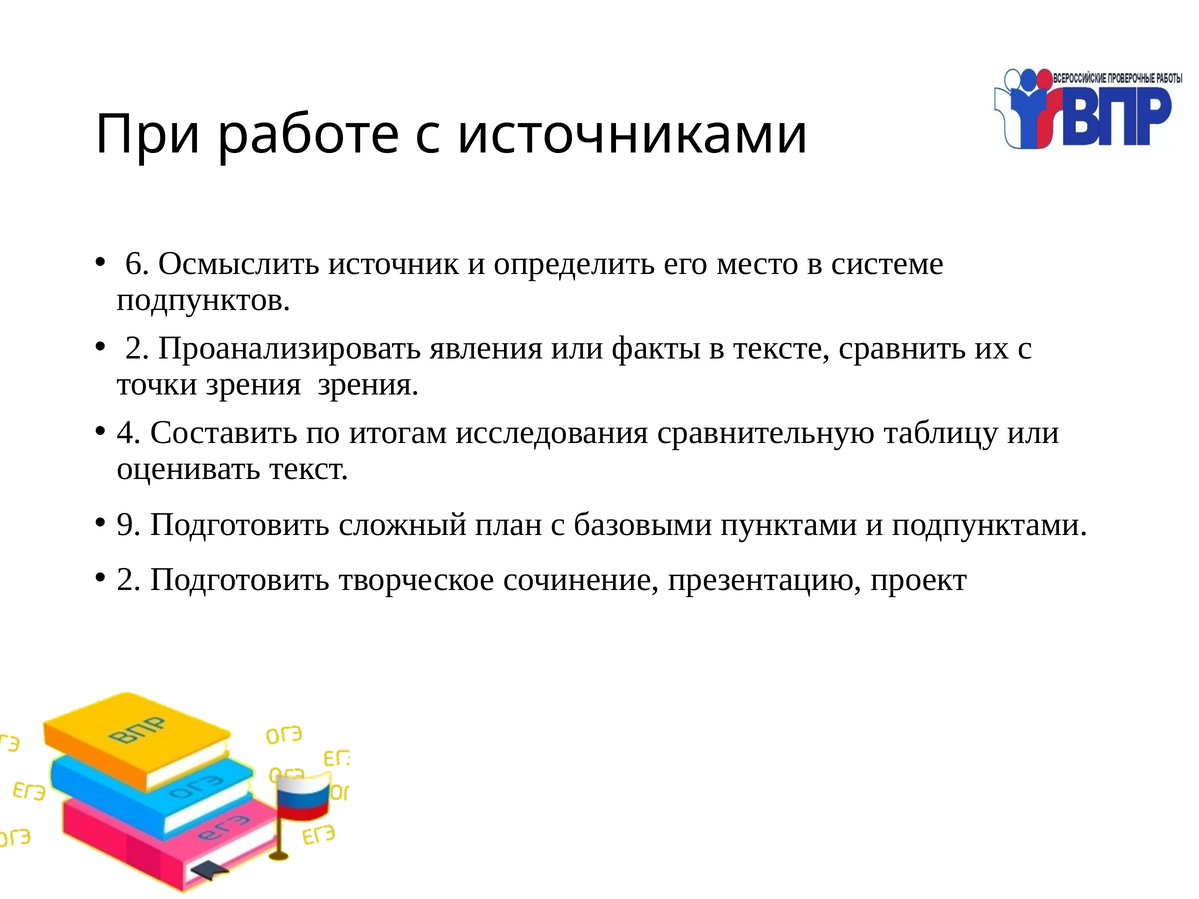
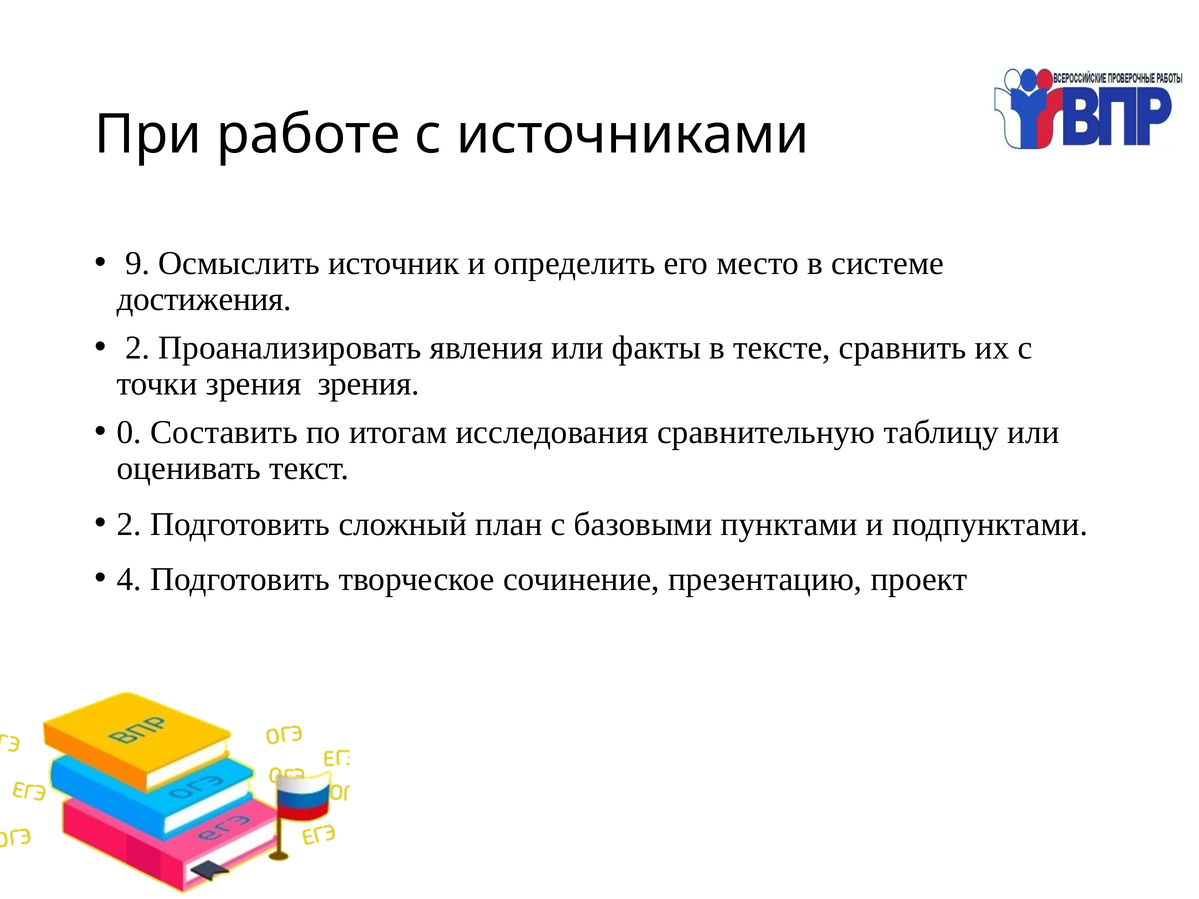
6: 6 -> 9 (138, 263)
подпунктов: подпунктов -> достижения (204, 299)
4: 4 -> 0 (129, 432)
9: 9 -> 2 (129, 524)
2: 2 -> 4 (129, 579)
